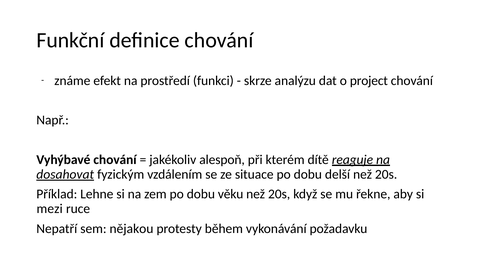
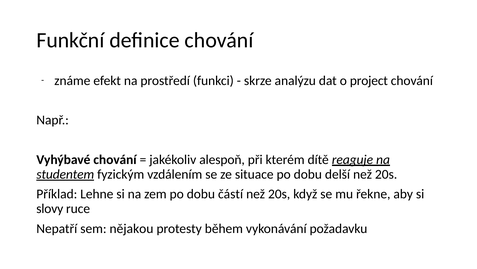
dosahovat: dosahovat -> studentem (65, 174)
věku: věku -> částí (231, 194)
mezi: mezi -> slovy (50, 208)
